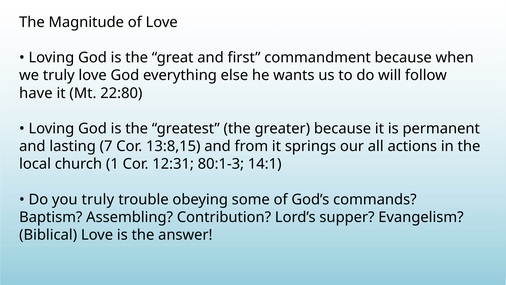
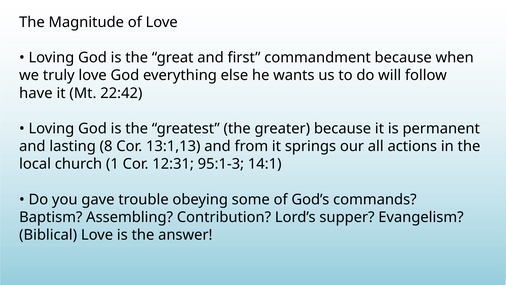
22:80: 22:80 -> 22:42 (121, 93)
7: 7 -> 8 (106, 146)
13:8,15: 13:8,15 -> 13:1,13 (173, 146)
80:1-3: 80:1-3 -> 95:1-3 (221, 164)
you truly: truly -> gave (98, 199)
